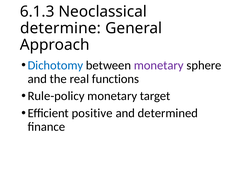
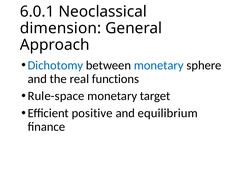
6.1.3: 6.1.3 -> 6.0.1 (37, 12)
determine: determine -> dimension (61, 28)
monetary colour: purple -> blue (159, 65)
Rule-policy: Rule-policy -> Rule-space (56, 96)
determined: determined -> equilibrium (168, 113)
